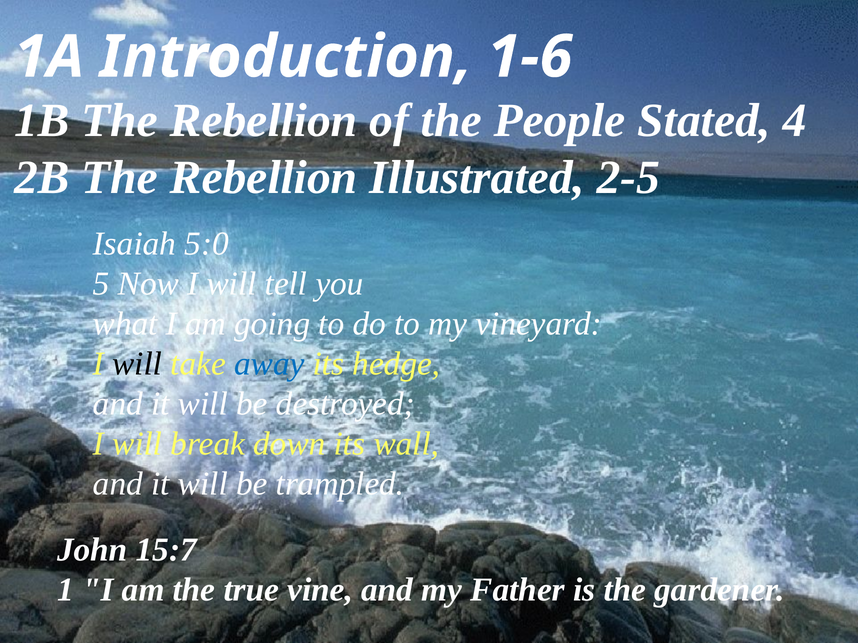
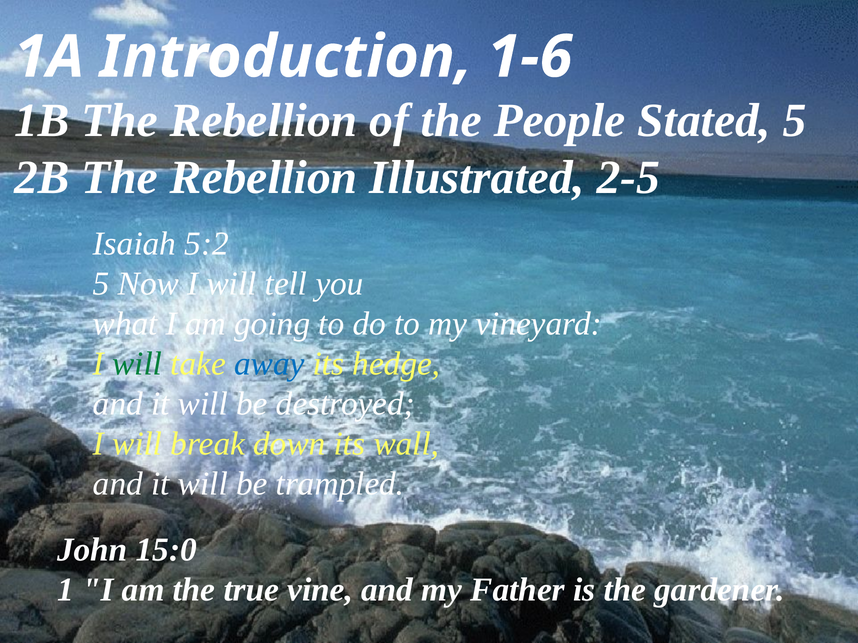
Stated 4: 4 -> 5 (795, 121)
5:0: 5:0 -> 5:2 (207, 244)
will colour: black -> green (137, 364)
15:7: 15:7 -> 15:0 (166, 550)
